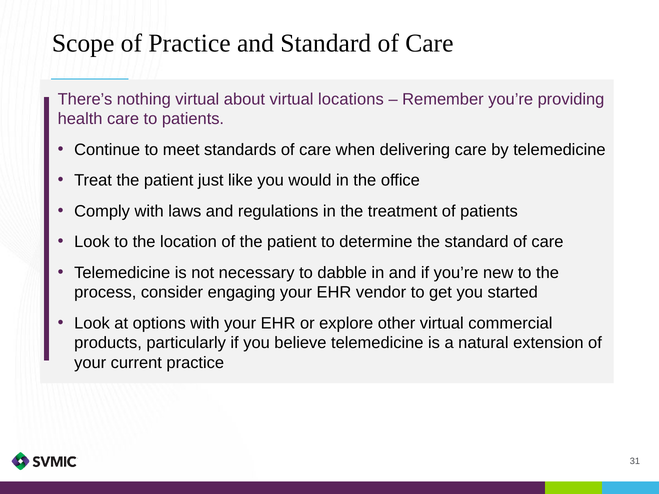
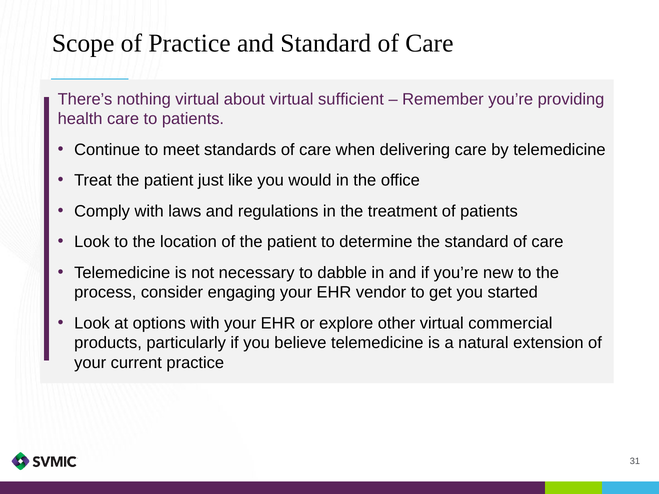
locations: locations -> sufficient (351, 99)
